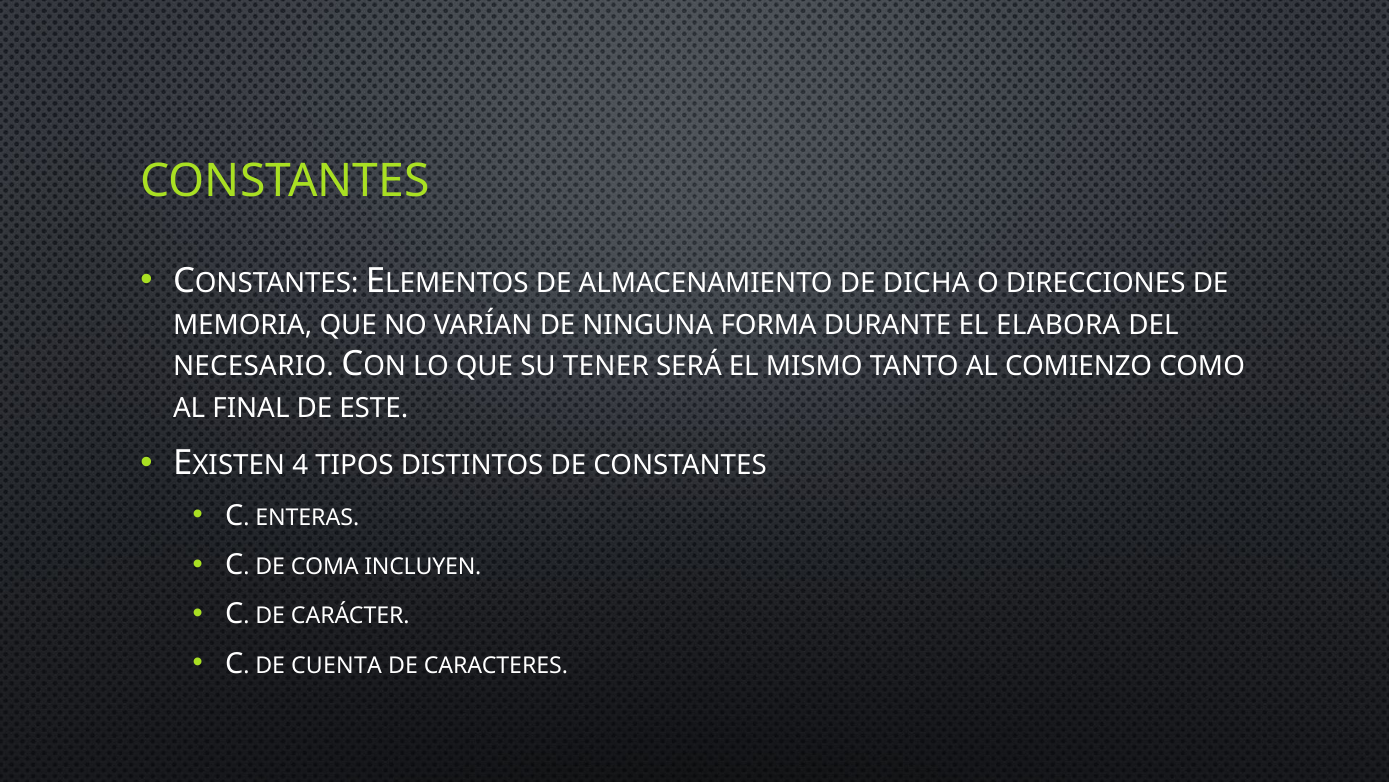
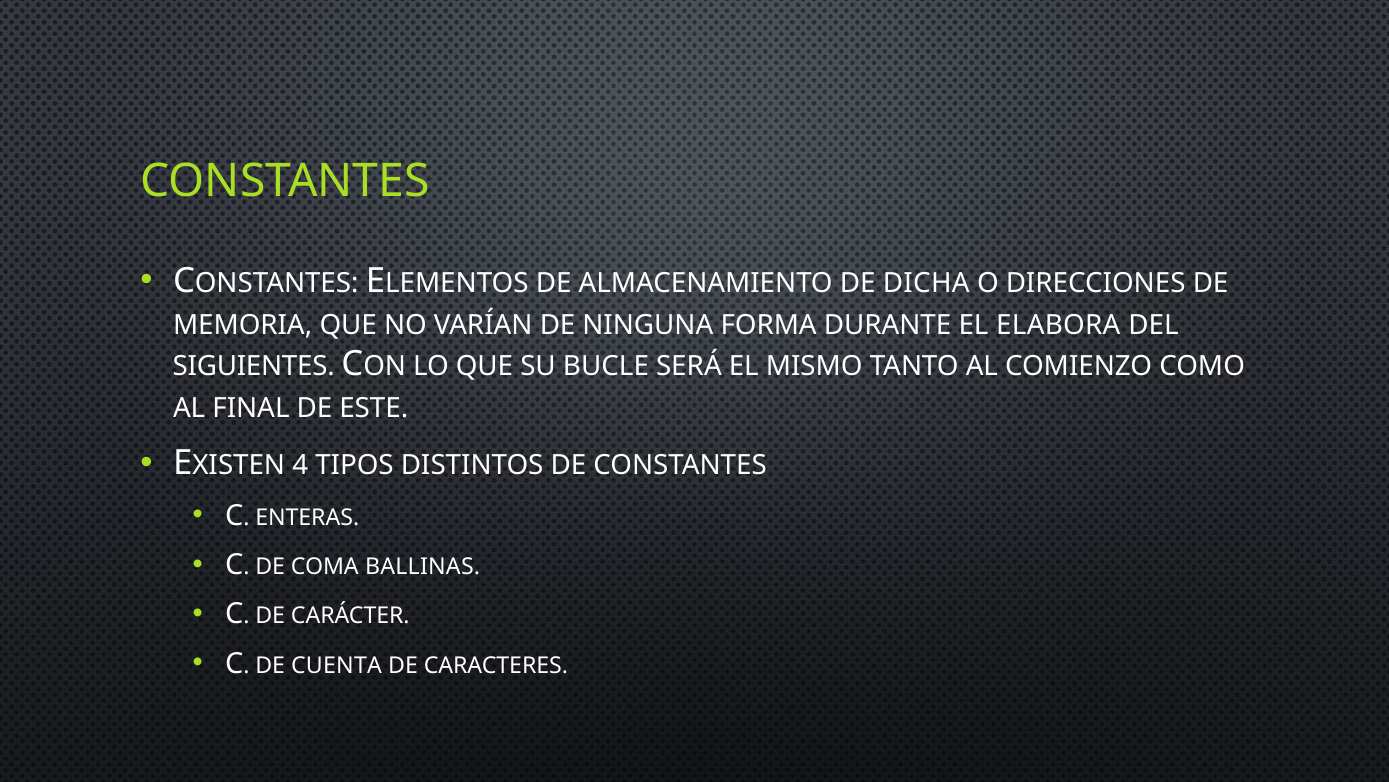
NECESARIO: NECESARIO -> SIGUIENTES (254, 366)
TENER: TENER -> BUCLE (606, 366)
INCLUYEN: INCLUYEN -> BALLINAS (423, 567)
